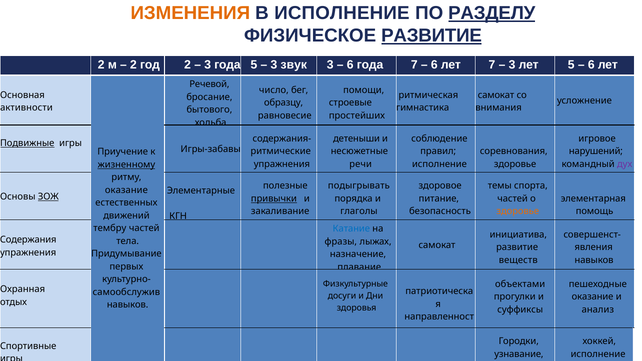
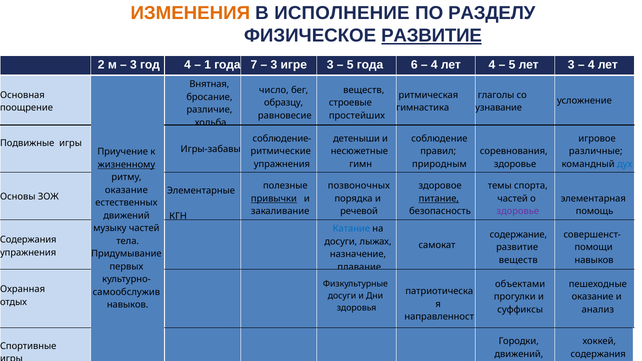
РАЗДЕЛУ underline: present -> none (492, 13)
2: 2 -> 3 (133, 65)
год 2: 2 -> 4 (188, 65)
3: 3 -> 1 (208, 65)
года 5: 5 -> 7 (254, 65)
звук: звук -> игре (294, 65)
6: 6 -> 5 (350, 65)
года 7: 7 -> 6 (414, 65)
6: 6 -> 4 (434, 65)
лет 7: 7 -> 4 (492, 65)
3: 3 -> 5 (512, 65)
лет 5: 5 -> 3 (571, 65)
6: 6 -> 4 (591, 65)
Речевой: Речевой -> Внятная (209, 84)
помощи: помощи -> веществ (364, 90)
самокат: самокат -> глаголы (496, 95)
активности: активности -> поощрение (26, 108)
внимания: внимания -> узнавание (499, 108)
бытового: бытового -> различие (209, 110)
содержания-: содержания- -> соблюдение- (282, 138)
Подвижные underline: present -> none (27, 143)
нарушений: нарушений -> различные (596, 151)
речи: речи -> гимн (361, 164)
исполнение: исполнение -> природным (439, 164)
дух colour: purple -> blue (625, 164)
подыгрывать: подыгрывать -> позвоночных (359, 186)
ЗОЖ underline: present -> none (48, 197)
питание underline: none -> present (439, 199)
глаголы: глаголы -> речевой (359, 211)
здоровье colour: orange -> purple (518, 211)
тембру: тембру -> музыку (110, 228)
инициатива: инициатива -> содержание (518, 235)
фразы: фразы -> досуги (341, 242)
явления: явления -> помощи (594, 247)
узнавание: узнавание -> движений (519, 354)
исполнение: исполнение -> содержания (598, 354)
